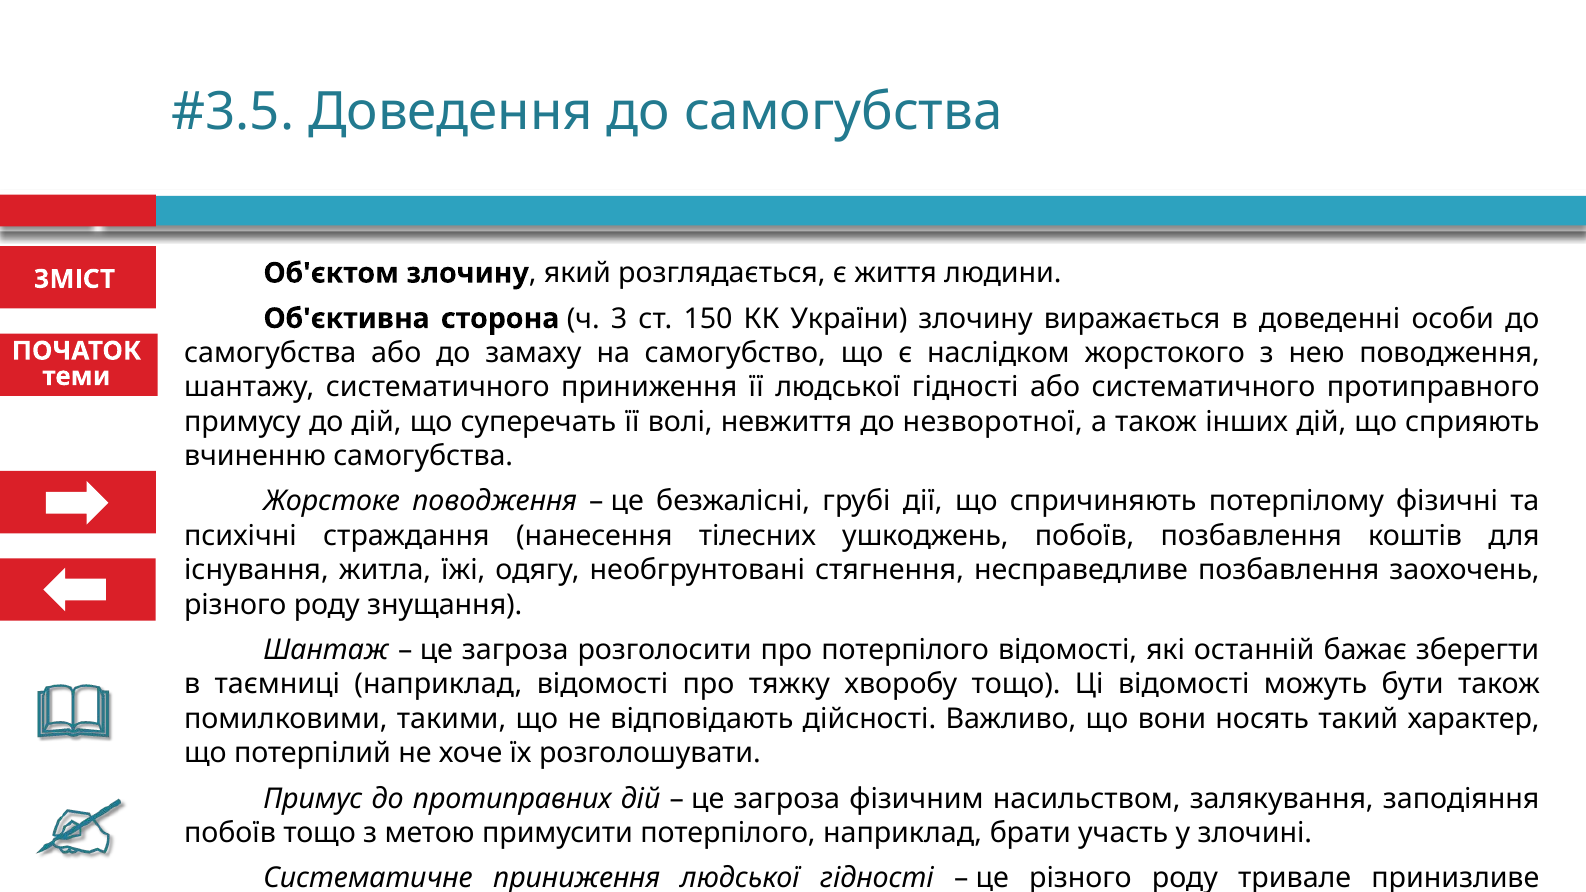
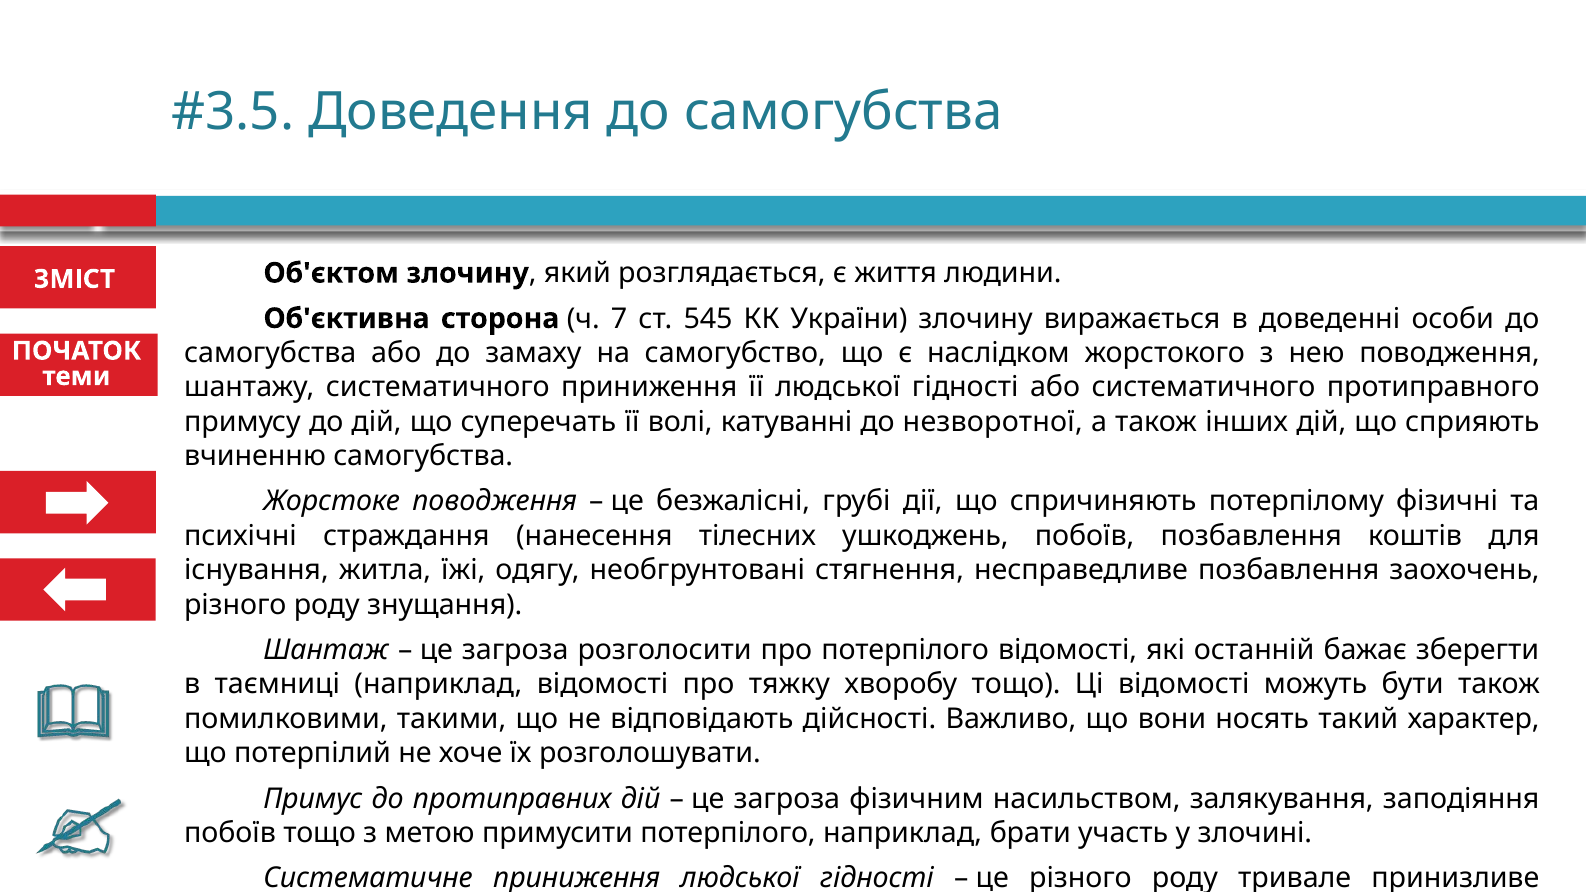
3: 3 -> 7 (619, 319)
150: 150 -> 545 (708, 319)
невжиття: невжиття -> катуванні (787, 422)
